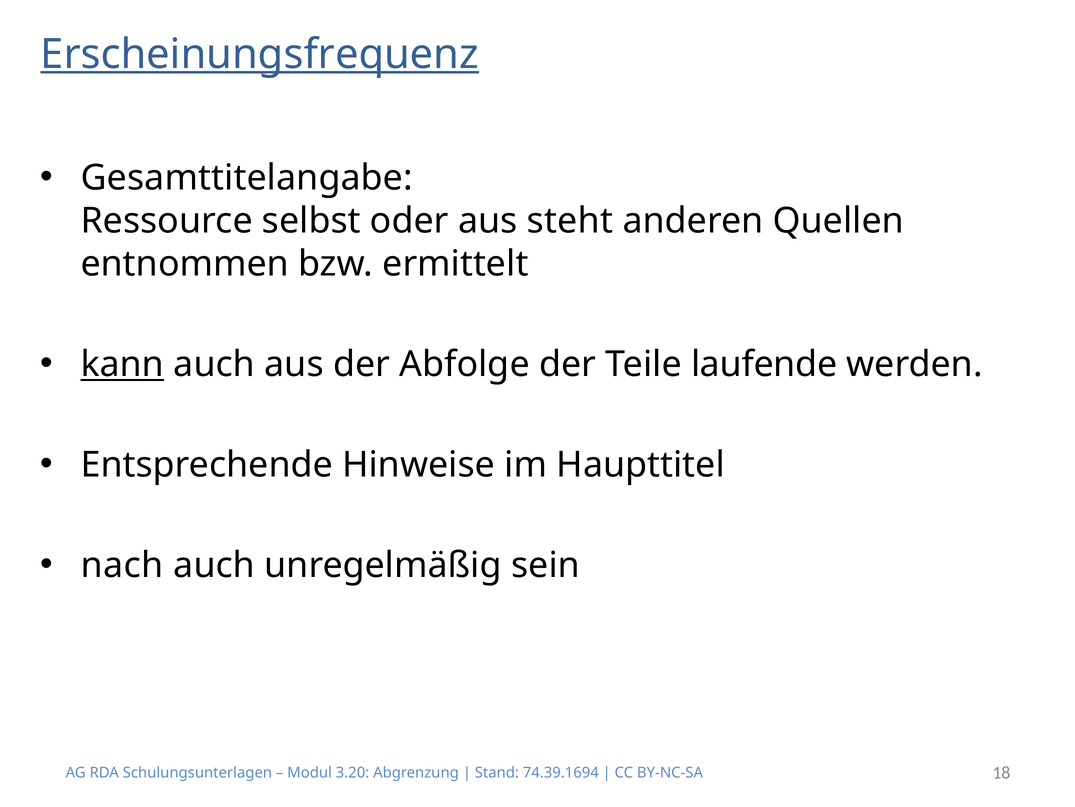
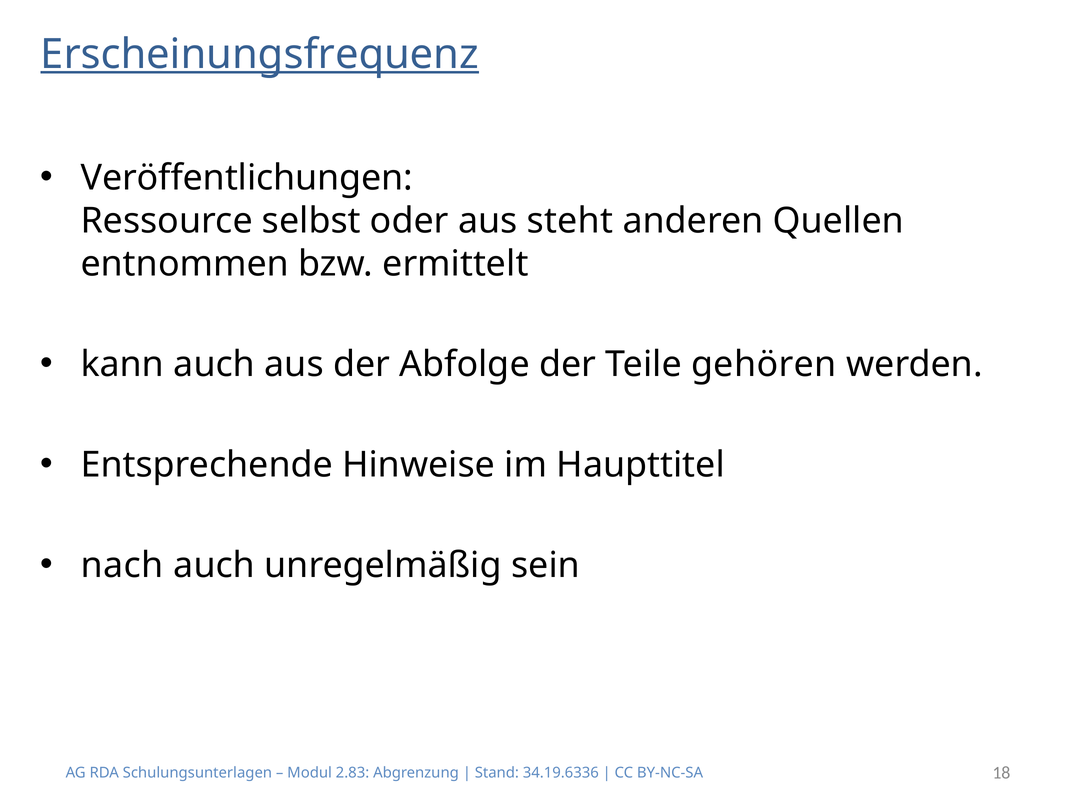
Gesamttitelangabe: Gesamttitelangabe -> Veröffentlichungen (247, 178)
kann underline: present -> none (122, 364)
laufende: laufende -> gehören (764, 364)
3.20: 3.20 -> 2.83 (353, 772)
74.39.1694: 74.39.1694 -> 34.19.6336 (561, 772)
